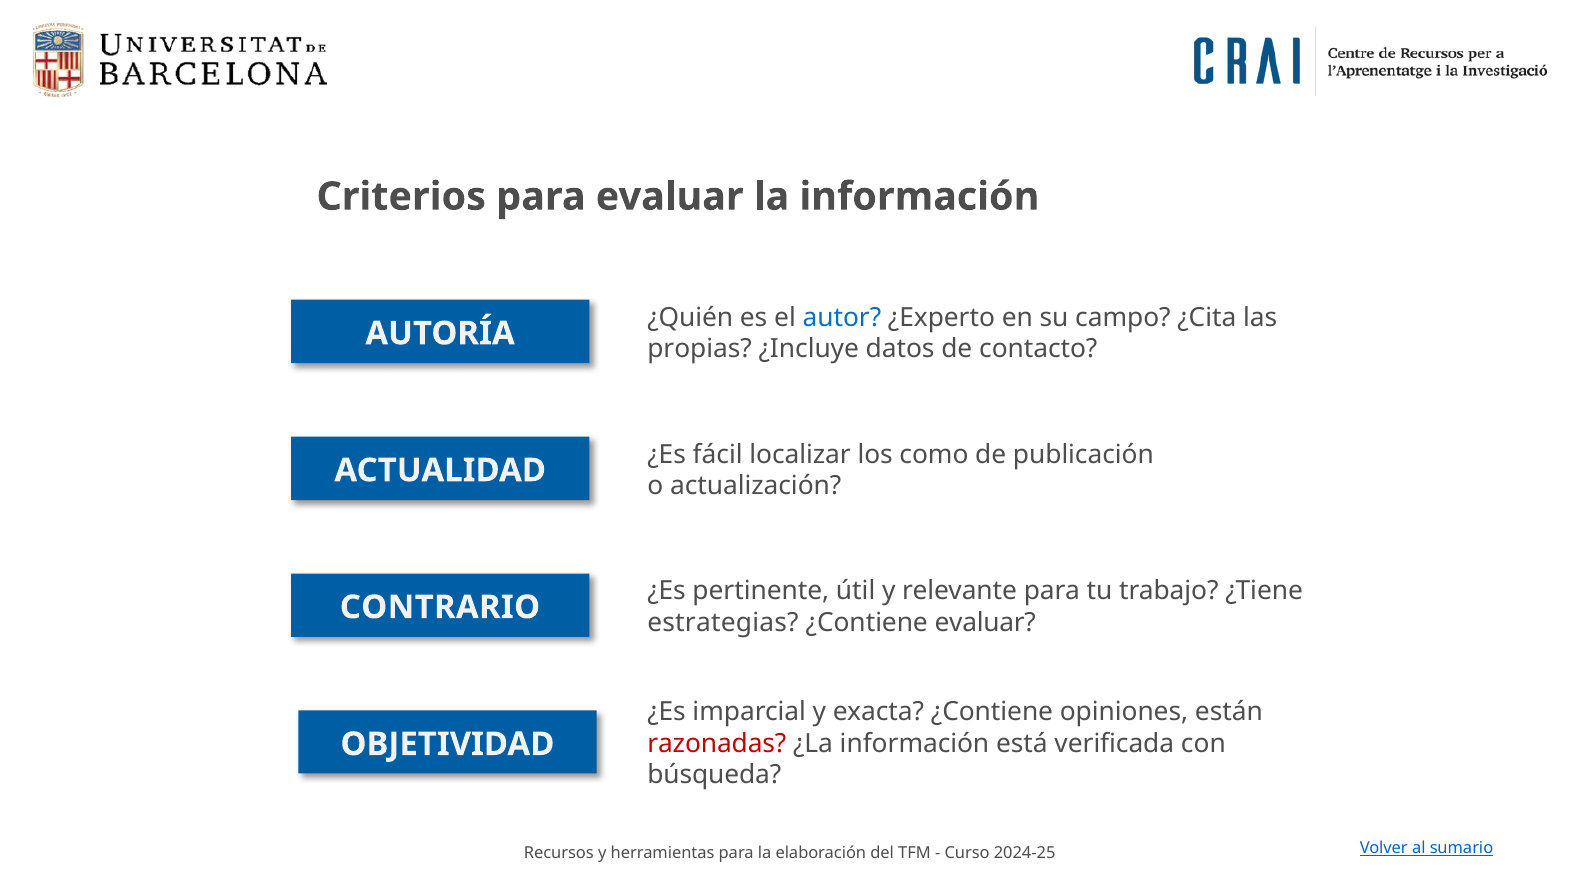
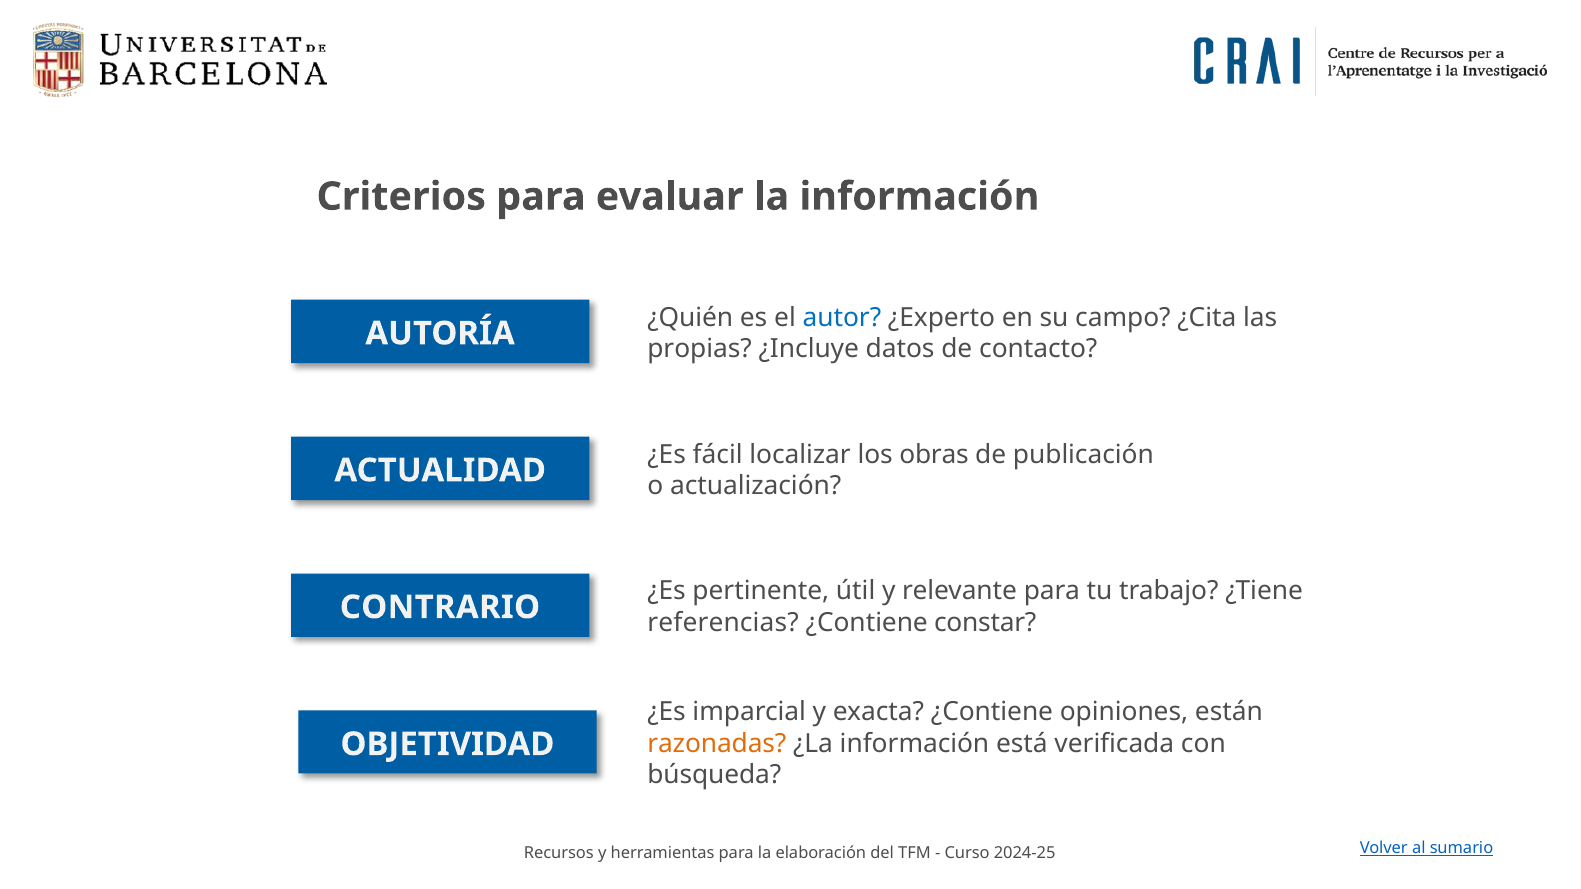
como: como -> obras (934, 455)
estrategias: estrategias -> referencias (723, 623)
¿Contiene evaluar: evaluar -> constar (985, 623)
razonadas colour: red -> orange (717, 744)
